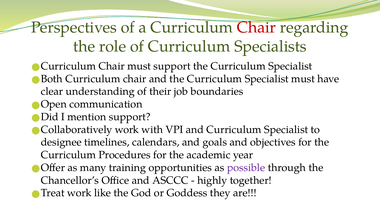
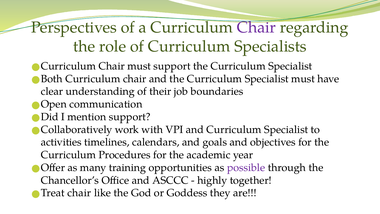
Chair colour: red -> purple (256, 27)
designee: designee -> activities (61, 142)
Treat work: work -> chair (79, 193)
